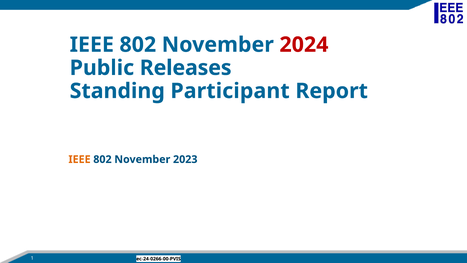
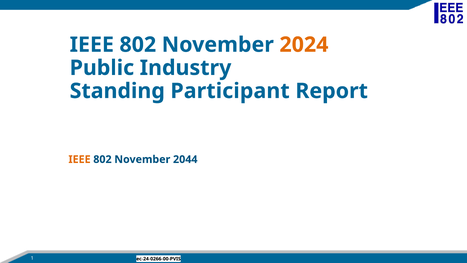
2024 colour: red -> orange (304, 45)
Releases: Releases -> Industry (186, 68)
2023: 2023 -> 2044 (185, 159)
